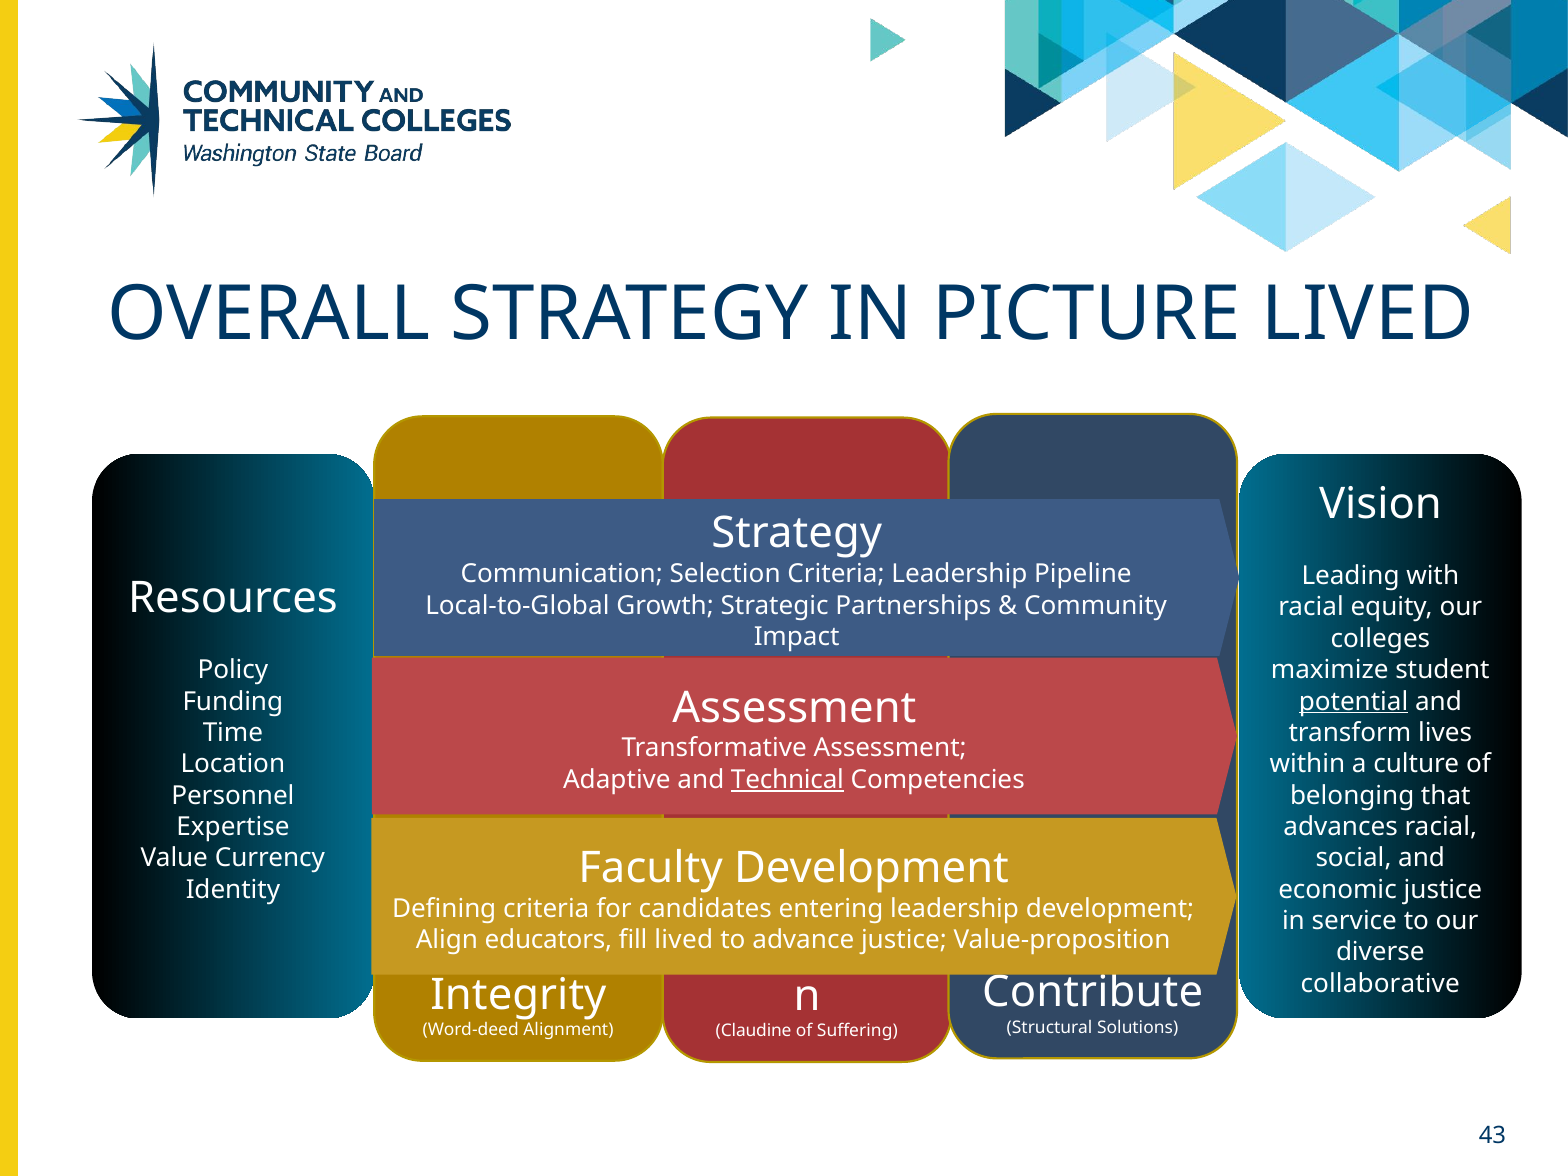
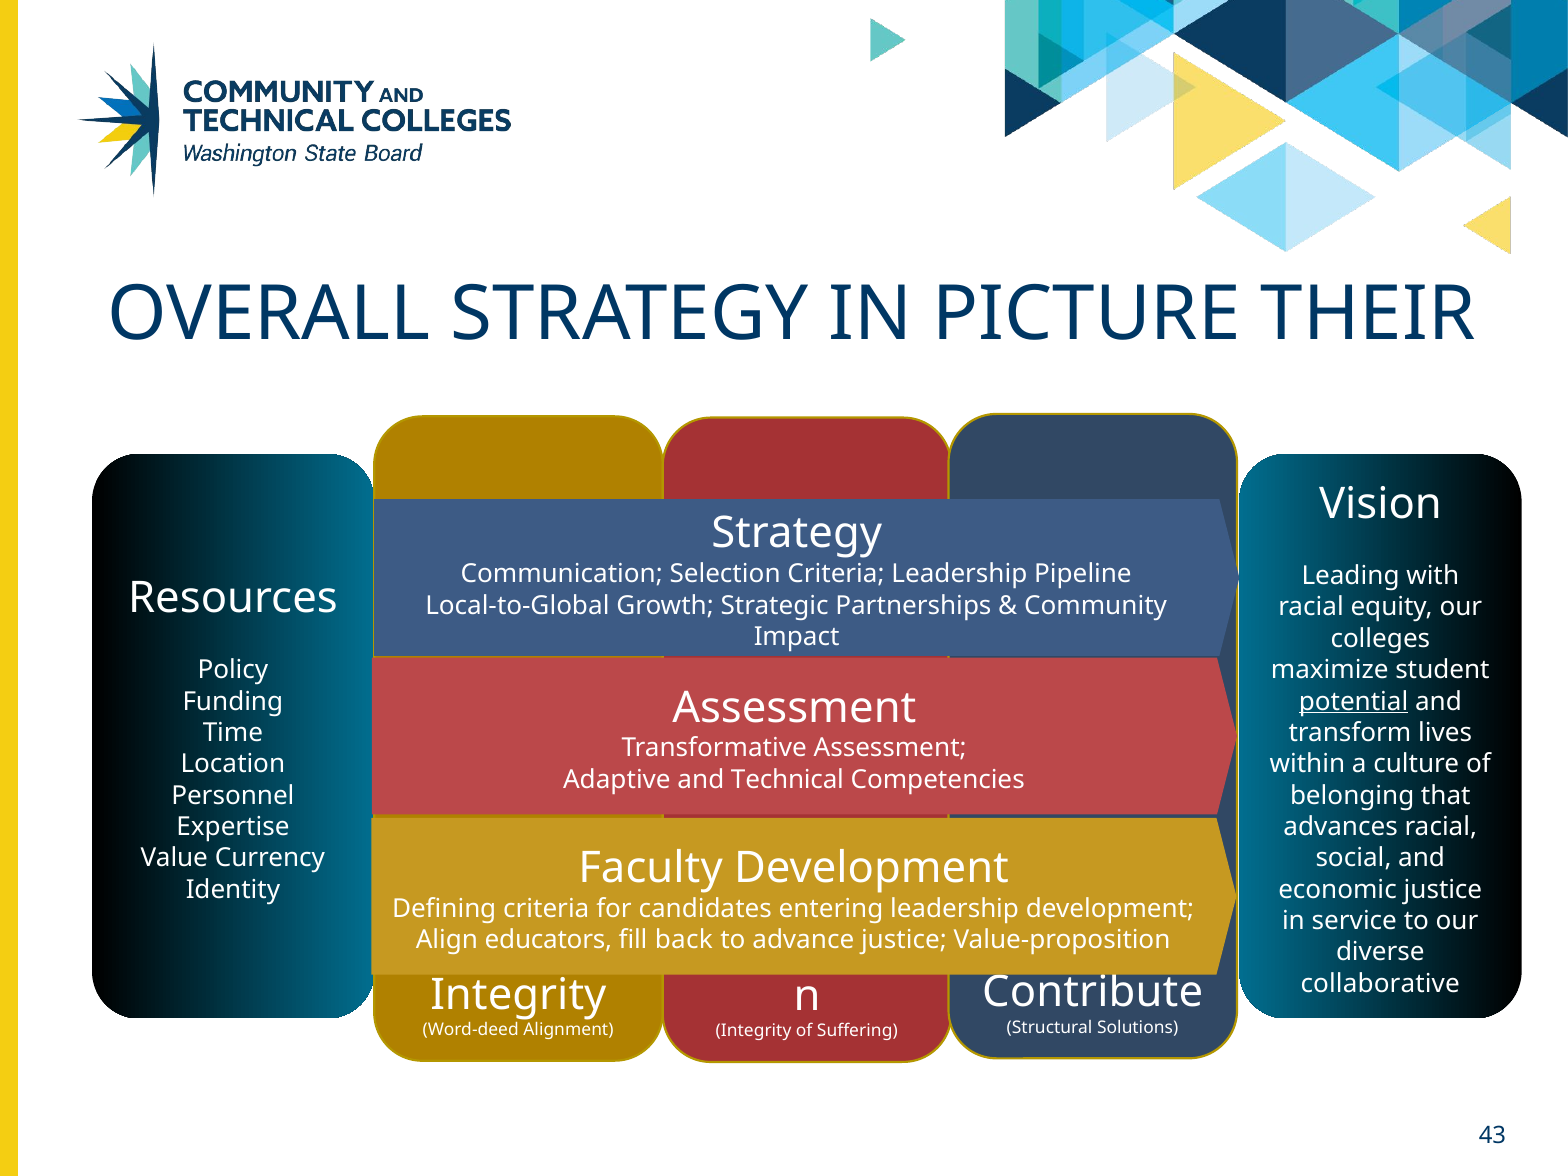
PICTURE LIVED: LIVED -> THEIR (1368, 314)
Technical underline: present -> none (787, 780)
fill lived: lived -> back (684, 940)
Claudine: Claudine -> Integrity (754, 1031)
